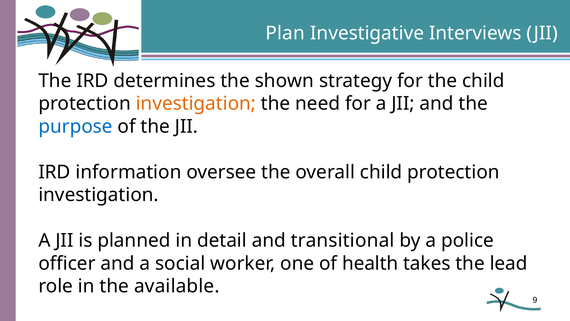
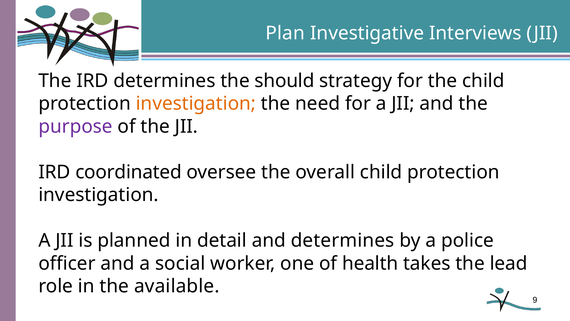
shown: shown -> should (285, 81)
purpose colour: blue -> purple (76, 126)
information: information -> coordinated (129, 172)
and transitional: transitional -> determines (343, 240)
